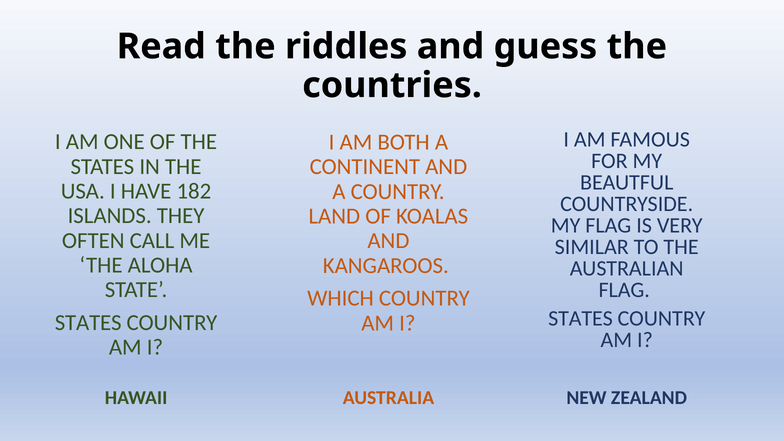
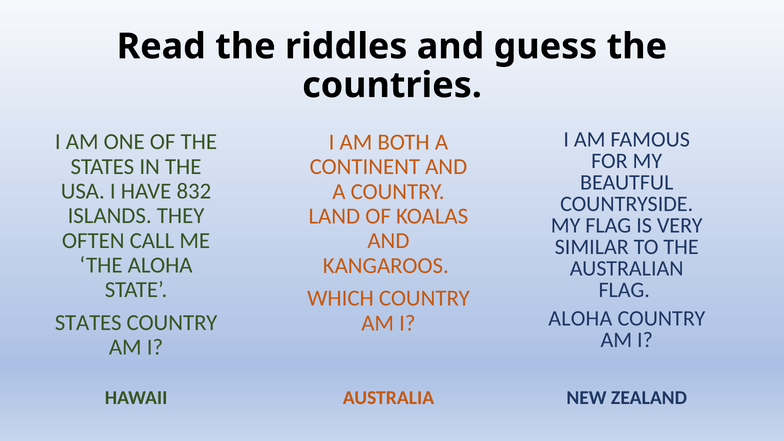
182: 182 -> 832 (194, 191)
STATES: STATES -> ALOHA (580, 319)
